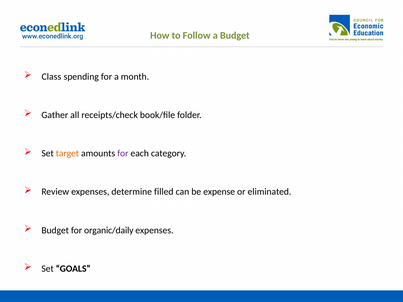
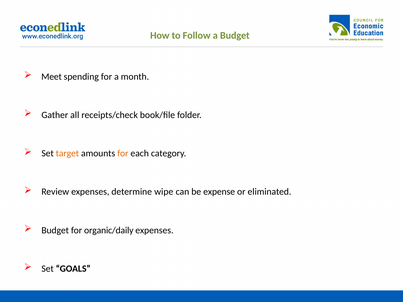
Class: Class -> Meet (52, 77)
for colour: purple -> orange (123, 154)
filled: filled -> wipe (164, 192)
